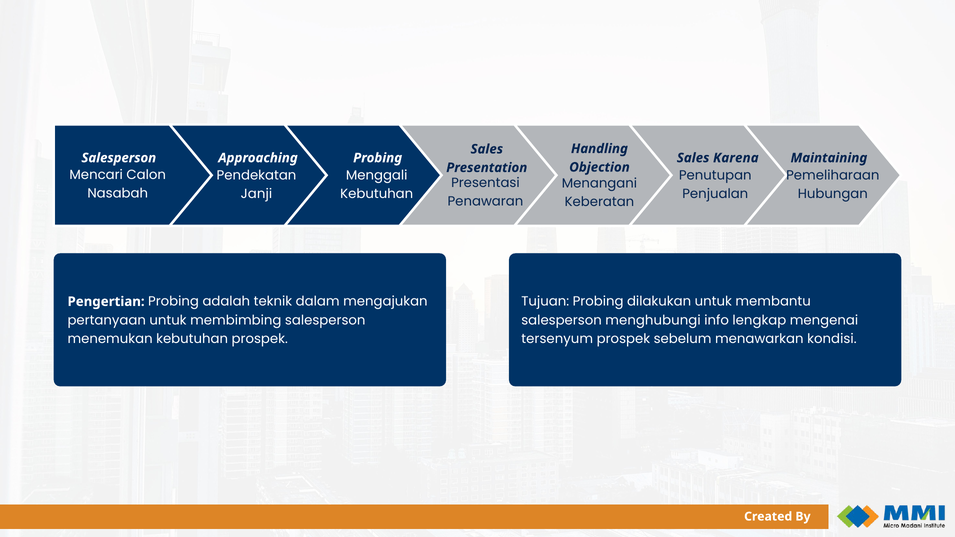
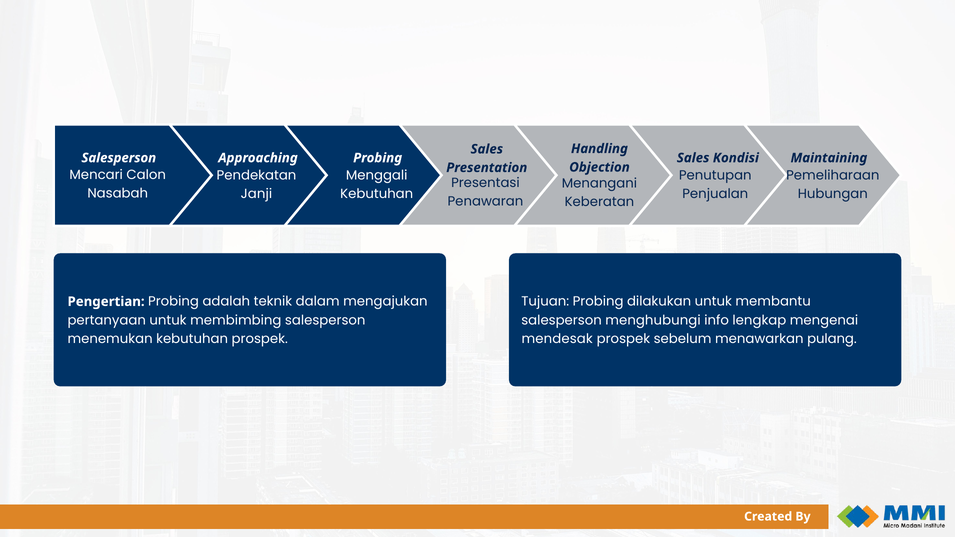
Karena: Karena -> Kondisi (736, 158)
tersenyum: tersenyum -> mendesak (557, 339)
kondisi: kondisi -> pulang (832, 339)
